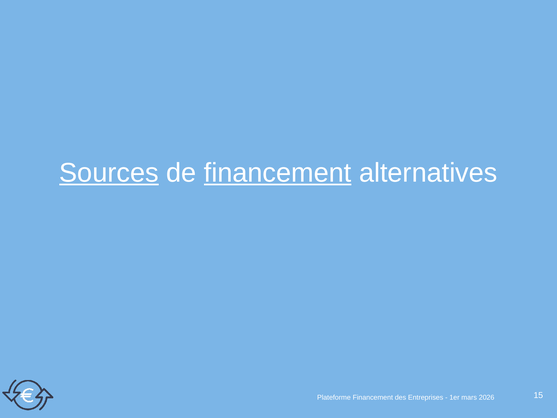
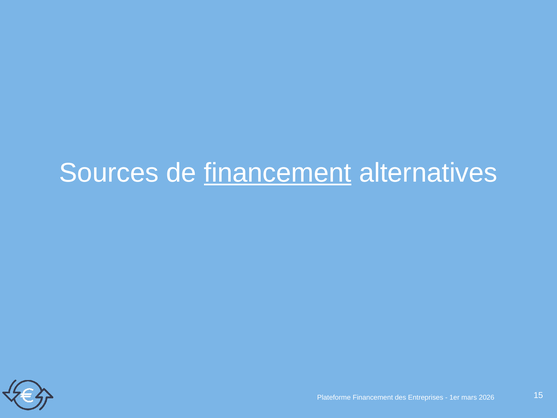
Sources underline: present -> none (109, 173)
